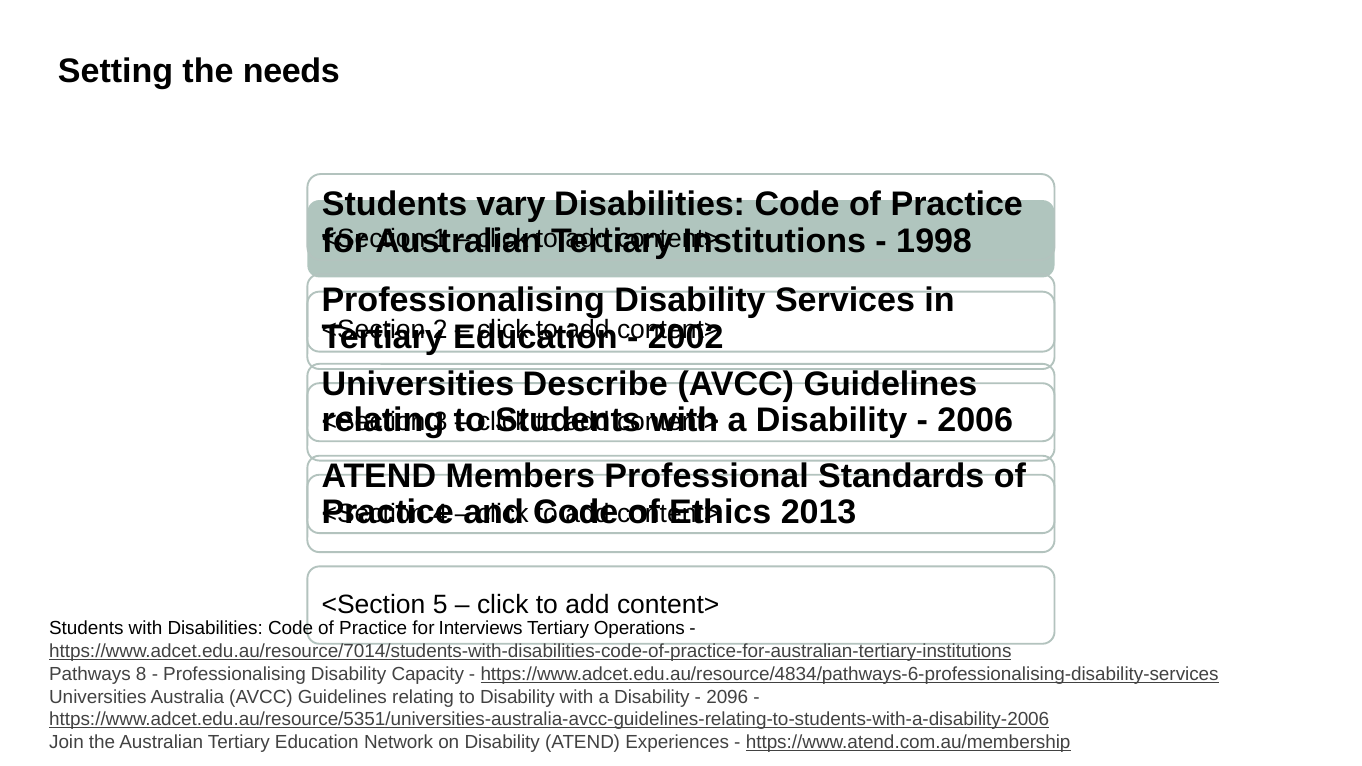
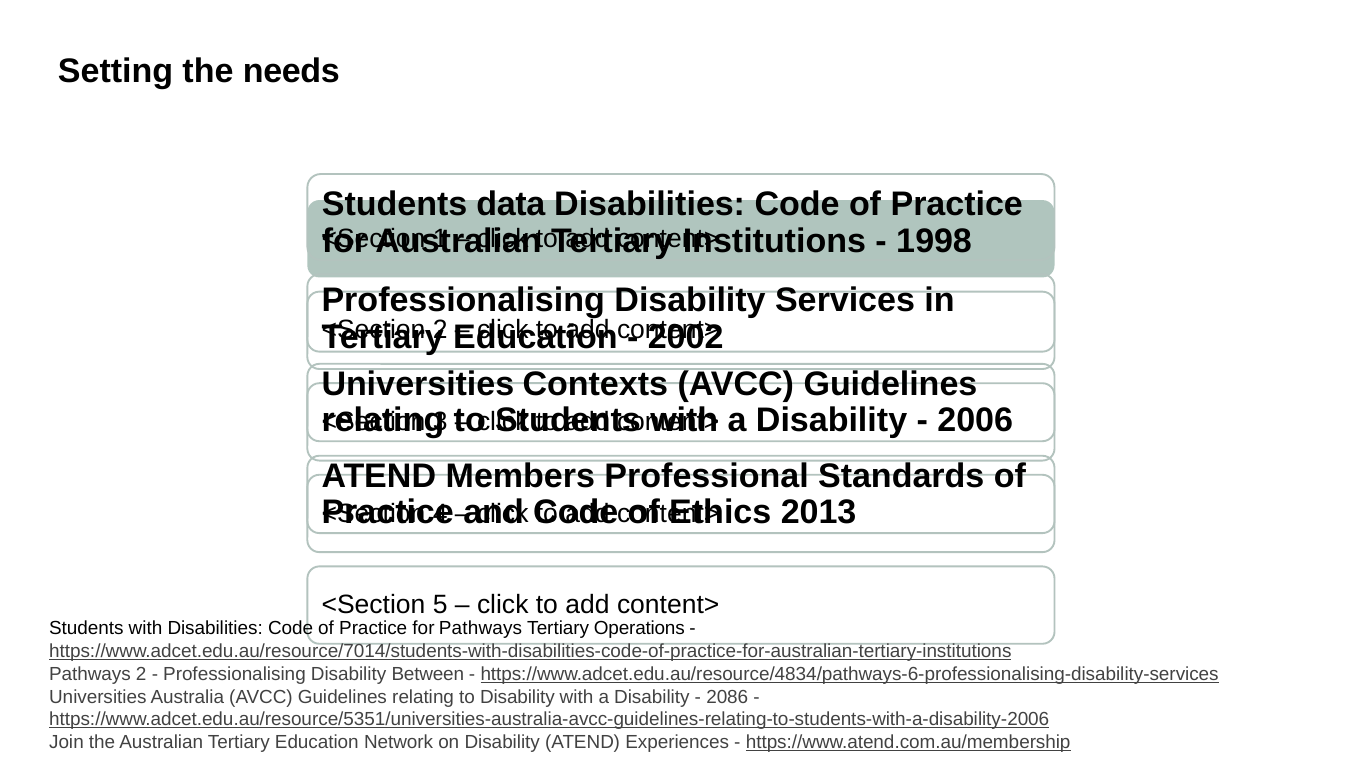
vary: vary -> data (511, 205)
Describe: Describe -> Contexts (595, 384)
for Interviews: Interviews -> Pathways (481, 629)
Pathways 8: 8 -> 2 (141, 674)
Capacity: Capacity -> Between (428, 674)
2096: 2096 -> 2086 (727, 697)
